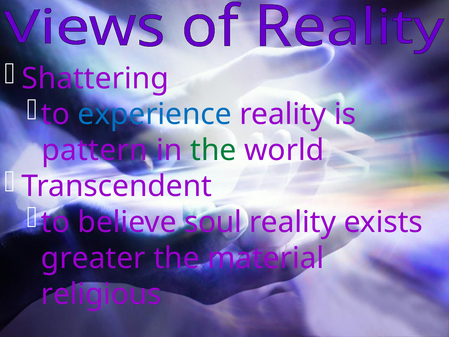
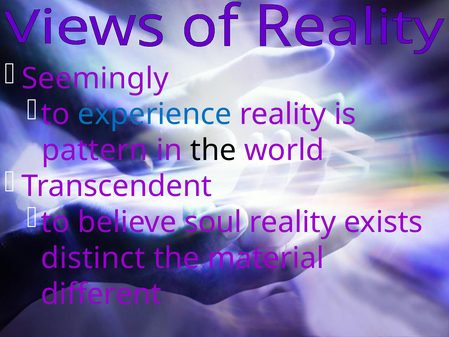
Shattering: Shattering -> Seemingly (95, 78)
the colour: green -> black (213, 150)
greater: greater -> distinct (93, 258)
religious: religious -> different (101, 294)
